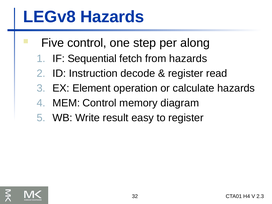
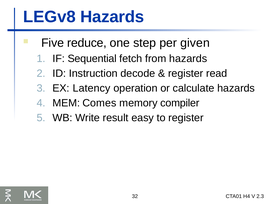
Five control: control -> reduce (87, 43)
along: along -> given (195, 43)
Element: Element -> Latency (91, 88)
MEM Control: Control -> Comes (99, 103)
diagram: diagram -> compiler (180, 103)
